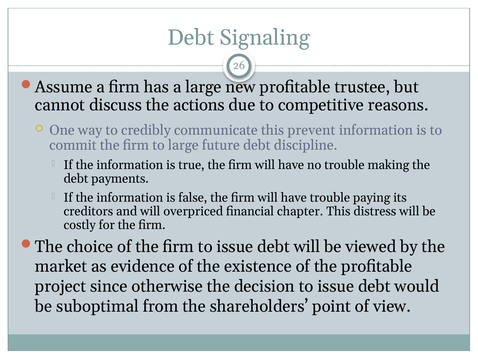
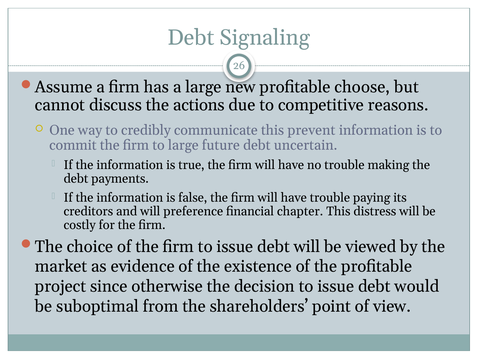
trustee: trustee -> choose (362, 87)
discipline: discipline -> uncertain (306, 145)
overpriced: overpriced -> preference (193, 211)
